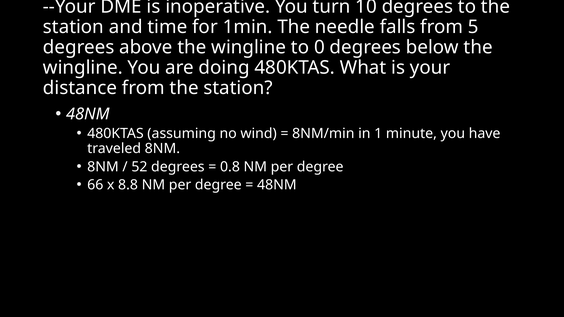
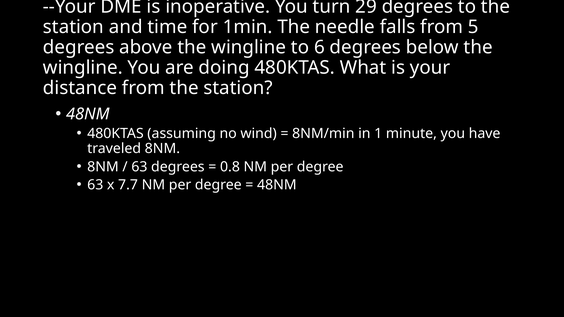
10: 10 -> 29 (366, 7)
0: 0 -> 6 (319, 47)
52: 52 -> 63 (139, 167)
66: 66 -> 63 (95, 185)
8.8: 8.8 -> 7.7 (128, 185)
